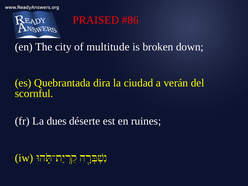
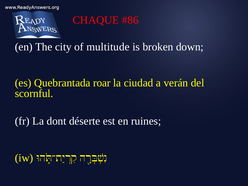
PRAISED: PRAISED -> CHAQUE (96, 20)
dira: dira -> roar (102, 83)
dues: dues -> dont (57, 121)
